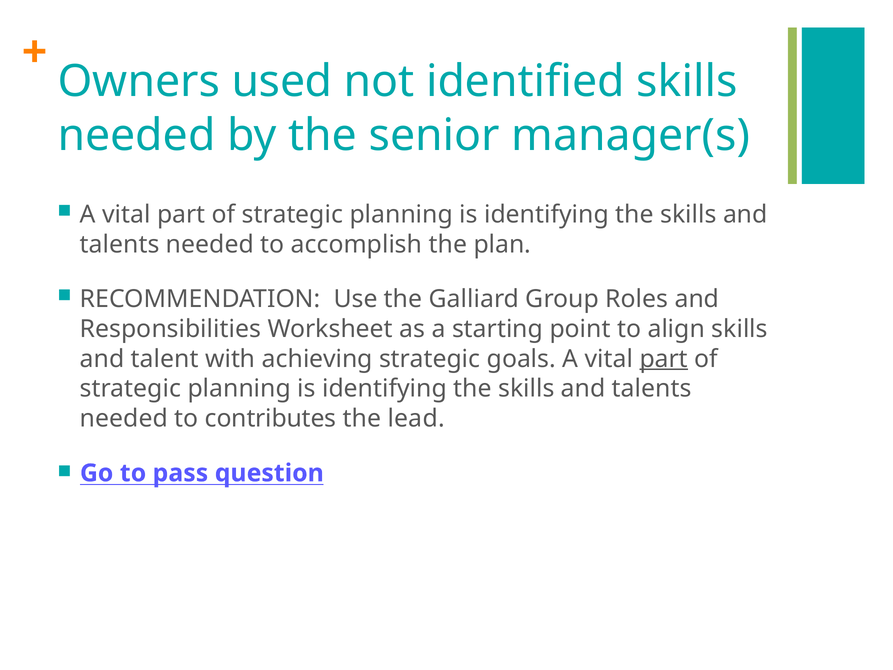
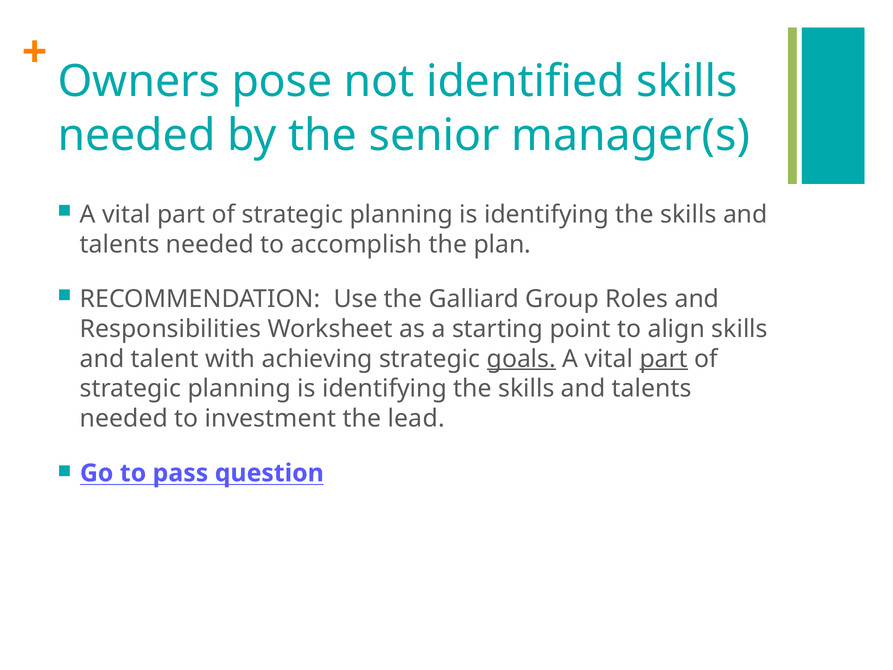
used: used -> pose (282, 82)
goals underline: none -> present (521, 359)
contributes: contributes -> investment (270, 418)
